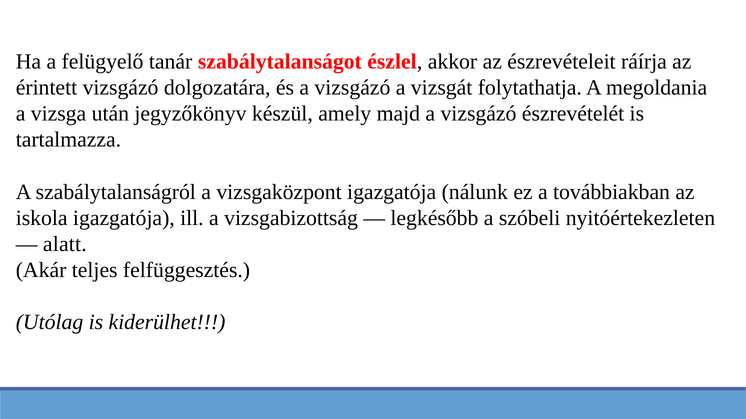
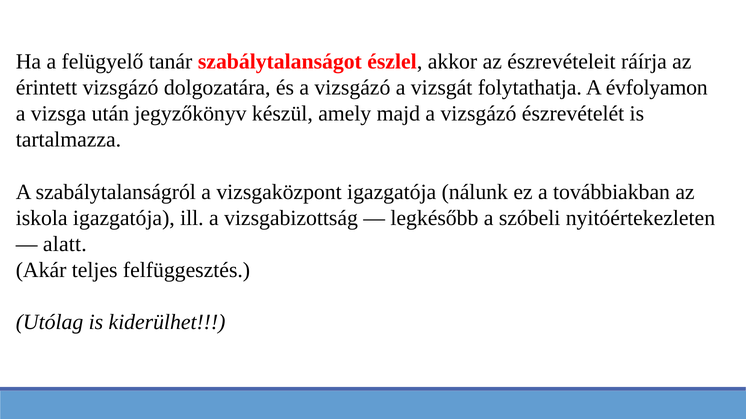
megoldania: megoldania -> évfolyamon (657, 88)
